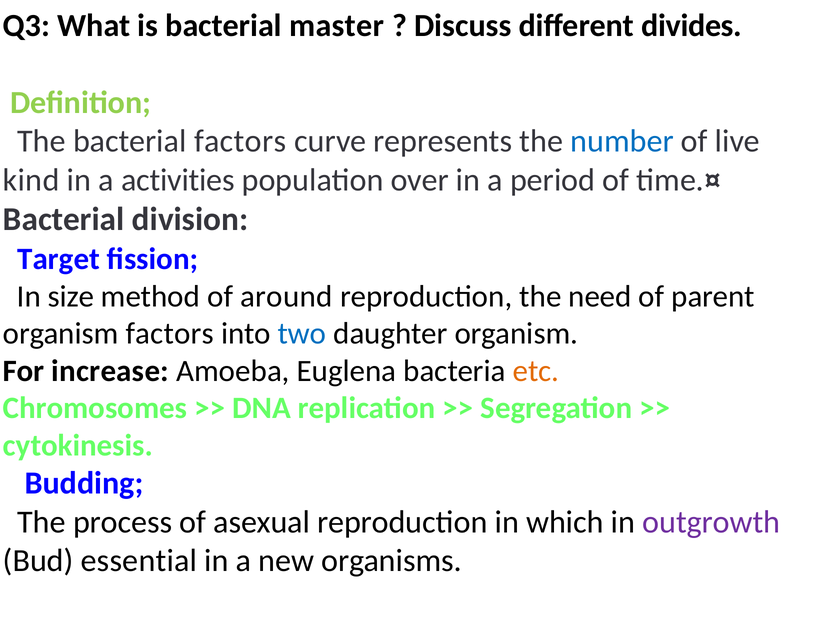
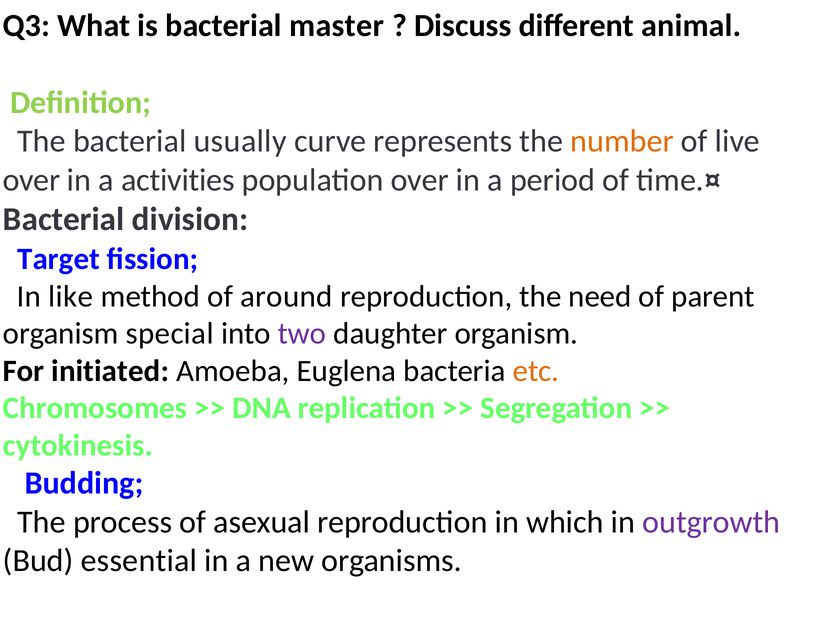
divides: divides -> animal (691, 26)
bacterial factors: factors -> usually (240, 141)
number colour: blue -> orange (622, 141)
kind: kind -> over (31, 180)
size: size -> like (71, 296)
organism factors: factors -> special (170, 334)
two colour: blue -> purple (302, 334)
increase: increase -> initiated (110, 371)
